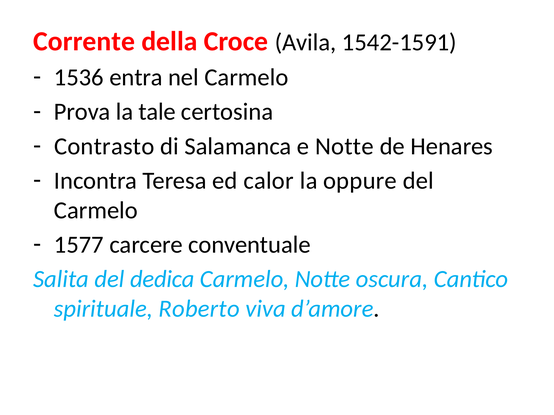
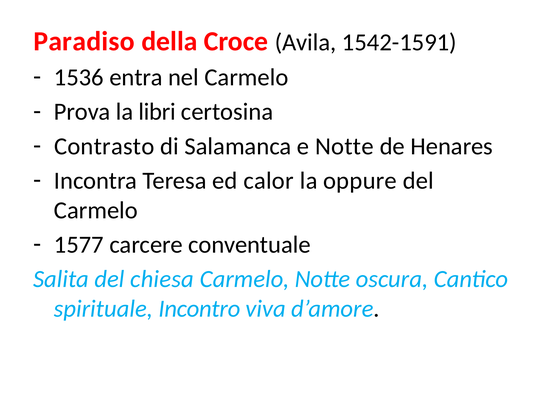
Corrente: Corrente -> Paradiso (84, 41)
tale: tale -> libri (157, 112)
dedica: dedica -> chiesa (162, 279)
Roberto: Roberto -> Incontro (199, 309)
